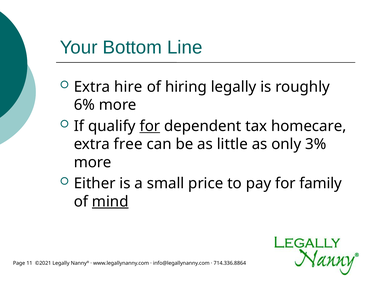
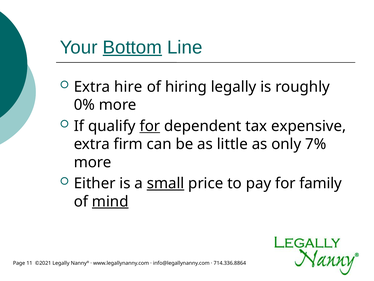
Bottom underline: none -> present (132, 47)
6%: 6% -> 0% (84, 105)
homecare: homecare -> expensive (309, 126)
free: free -> firm (128, 144)
3%: 3% -> 7% (316, 144)
small underline: none -> present (166, 183)
